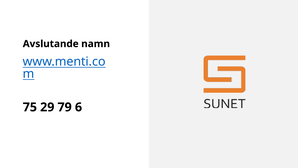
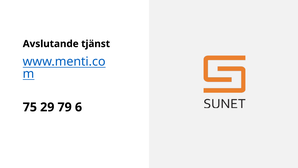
namn: namn -> tjänst (96, 44)
